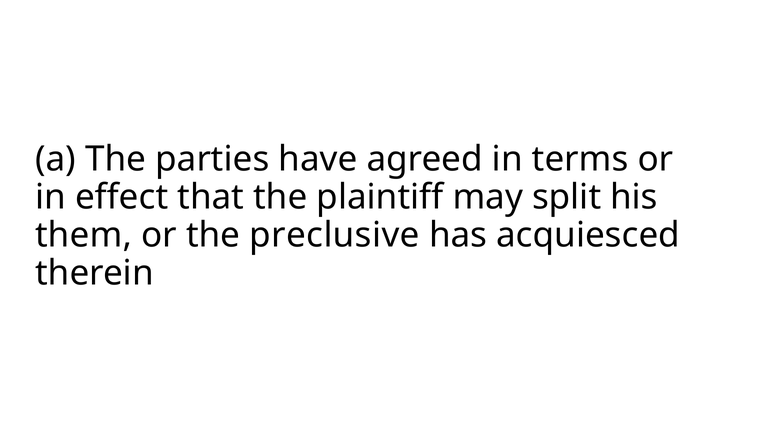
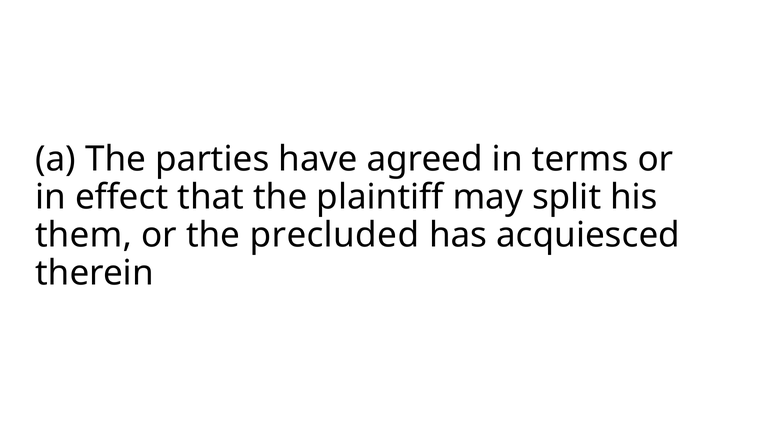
preclusive: preclusive -> precluded (334, 235)
